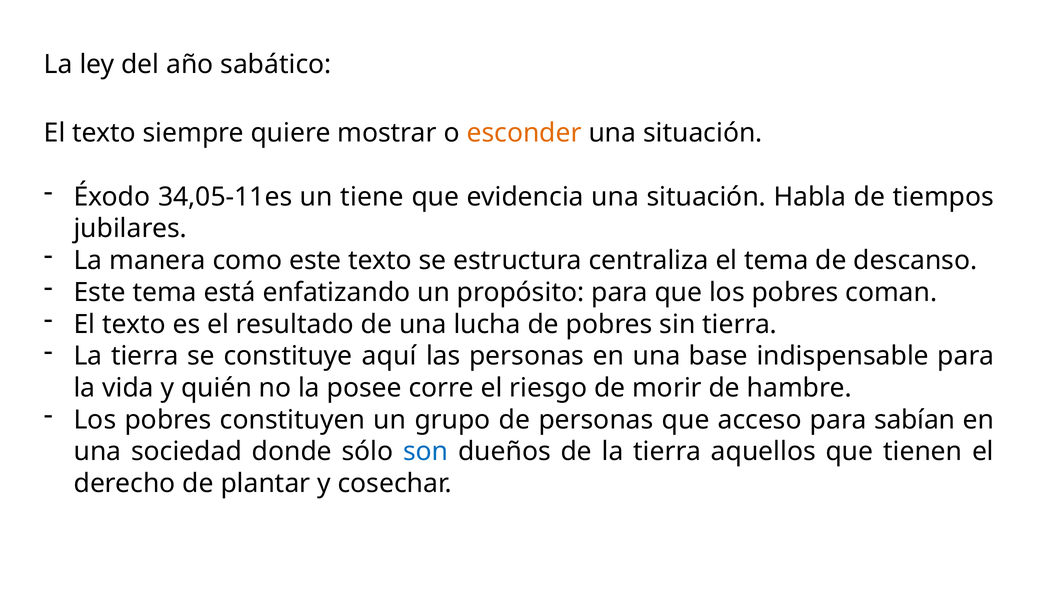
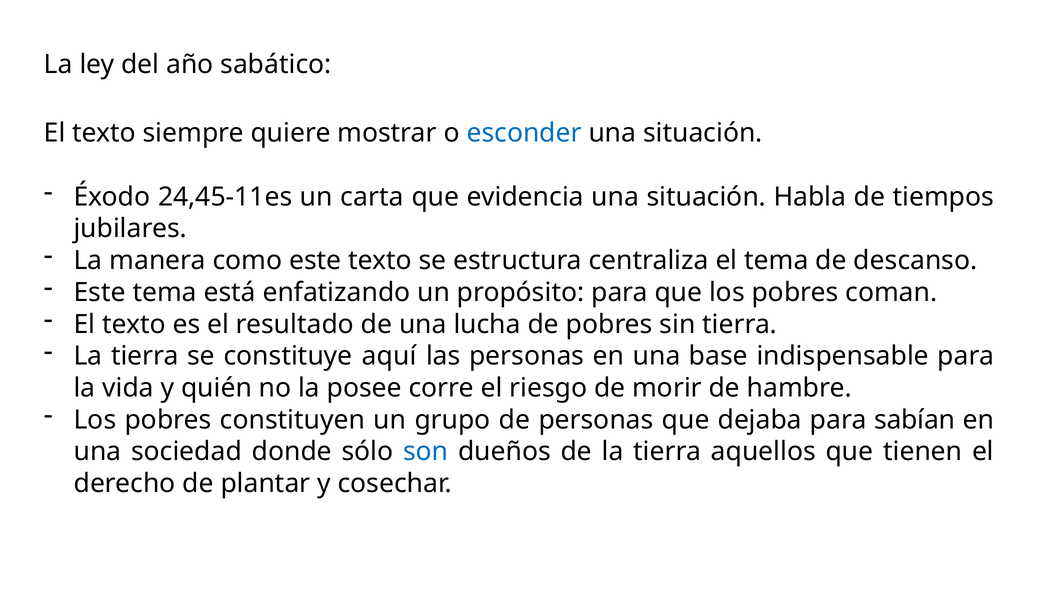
esconder colour: orange -> blue (524, 133)
34,05-11es: 34,05-11es -> 24,45-11es (225, 197)
tiene: tiene -> carta (372, 197)
acceso: acceso -> dejaba (760, 420)
